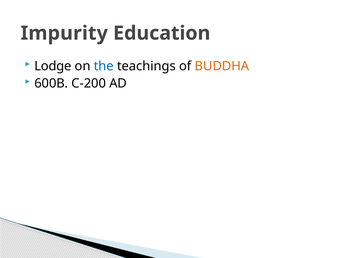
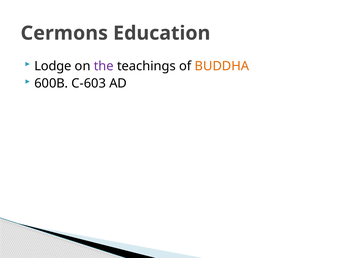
Impurity: Impurity -> Cermons (64, 33)
the colour: blue -> purple (104, 66)
C-200: C-200 -> C-603 (89, 83)
